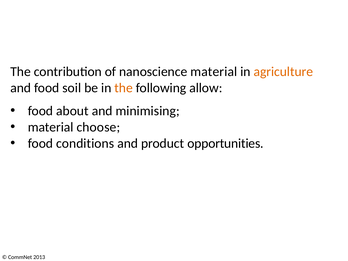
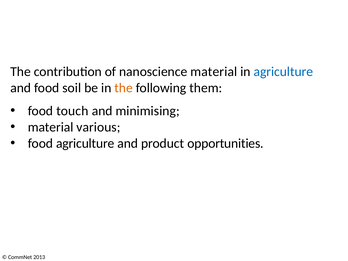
agriculture colour: orange -> blue (283, 72)
allow: allow -> them (206, 88)
about: about -> touch (72, 111)
choose: choose -> various (98, 127)
food conditions: conditions -> agriculture (85, 144)
